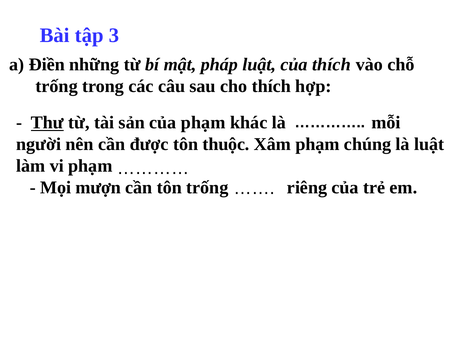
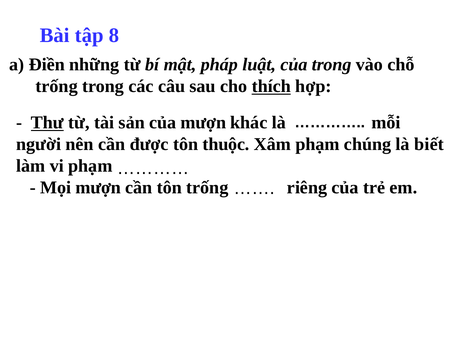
3: 3 -> 8 (114, 36)
của thích: thích -> trong (332, 65)
thích underline: none -> present (271, 87)
của phạm: phạm -> mượn (203, 123)
là luật: luật -> biết (429, 145)
